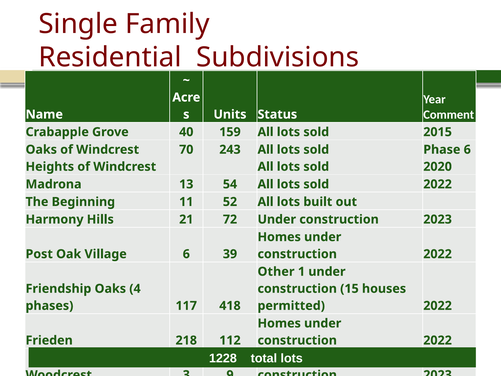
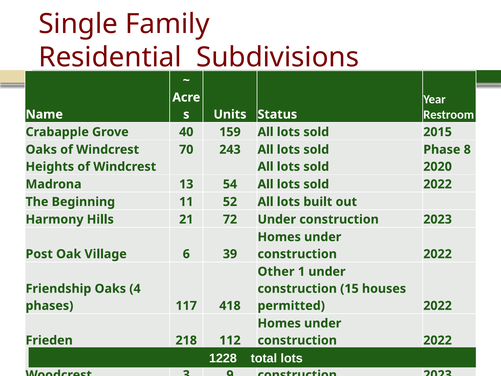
Comment: Comment -> Restroom (449, 115)
Phase 6: 6 -> 8 (467, 150)
